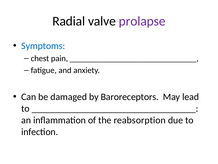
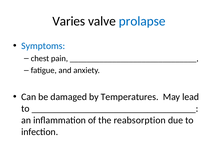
Radial: Radial -> Varies (69, 21)
prolapse colour: purple -> blue (142, 21)
Baroreceptors: Baroreceptors -> Temperatures (130, 97)
